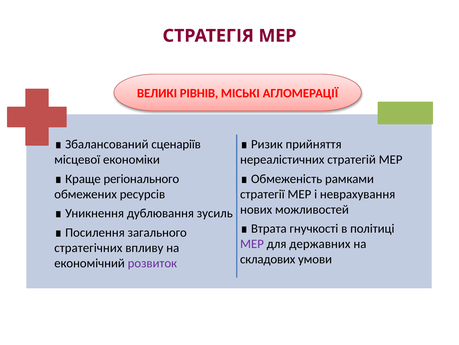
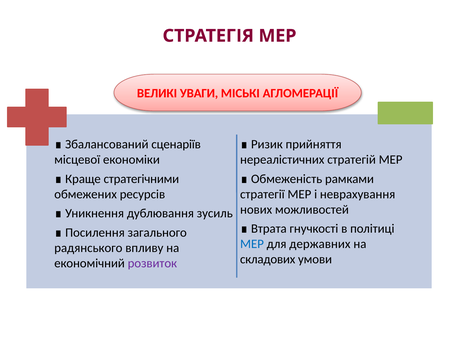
РІВНІВ: РІВНІВ -> УВАГИ (199, 93)
регіонального: регіонального -> стратегічними (141, 179)
МЕР colour: purple -> blue (252, 244)
стратегічних: стратегічних -> радянського (88, 247)
